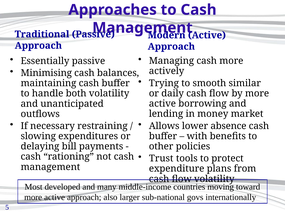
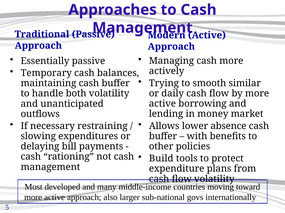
Minimising: Minimising -> Temporary (46, 73)
Trust: Trust -> Build (161, 159)
